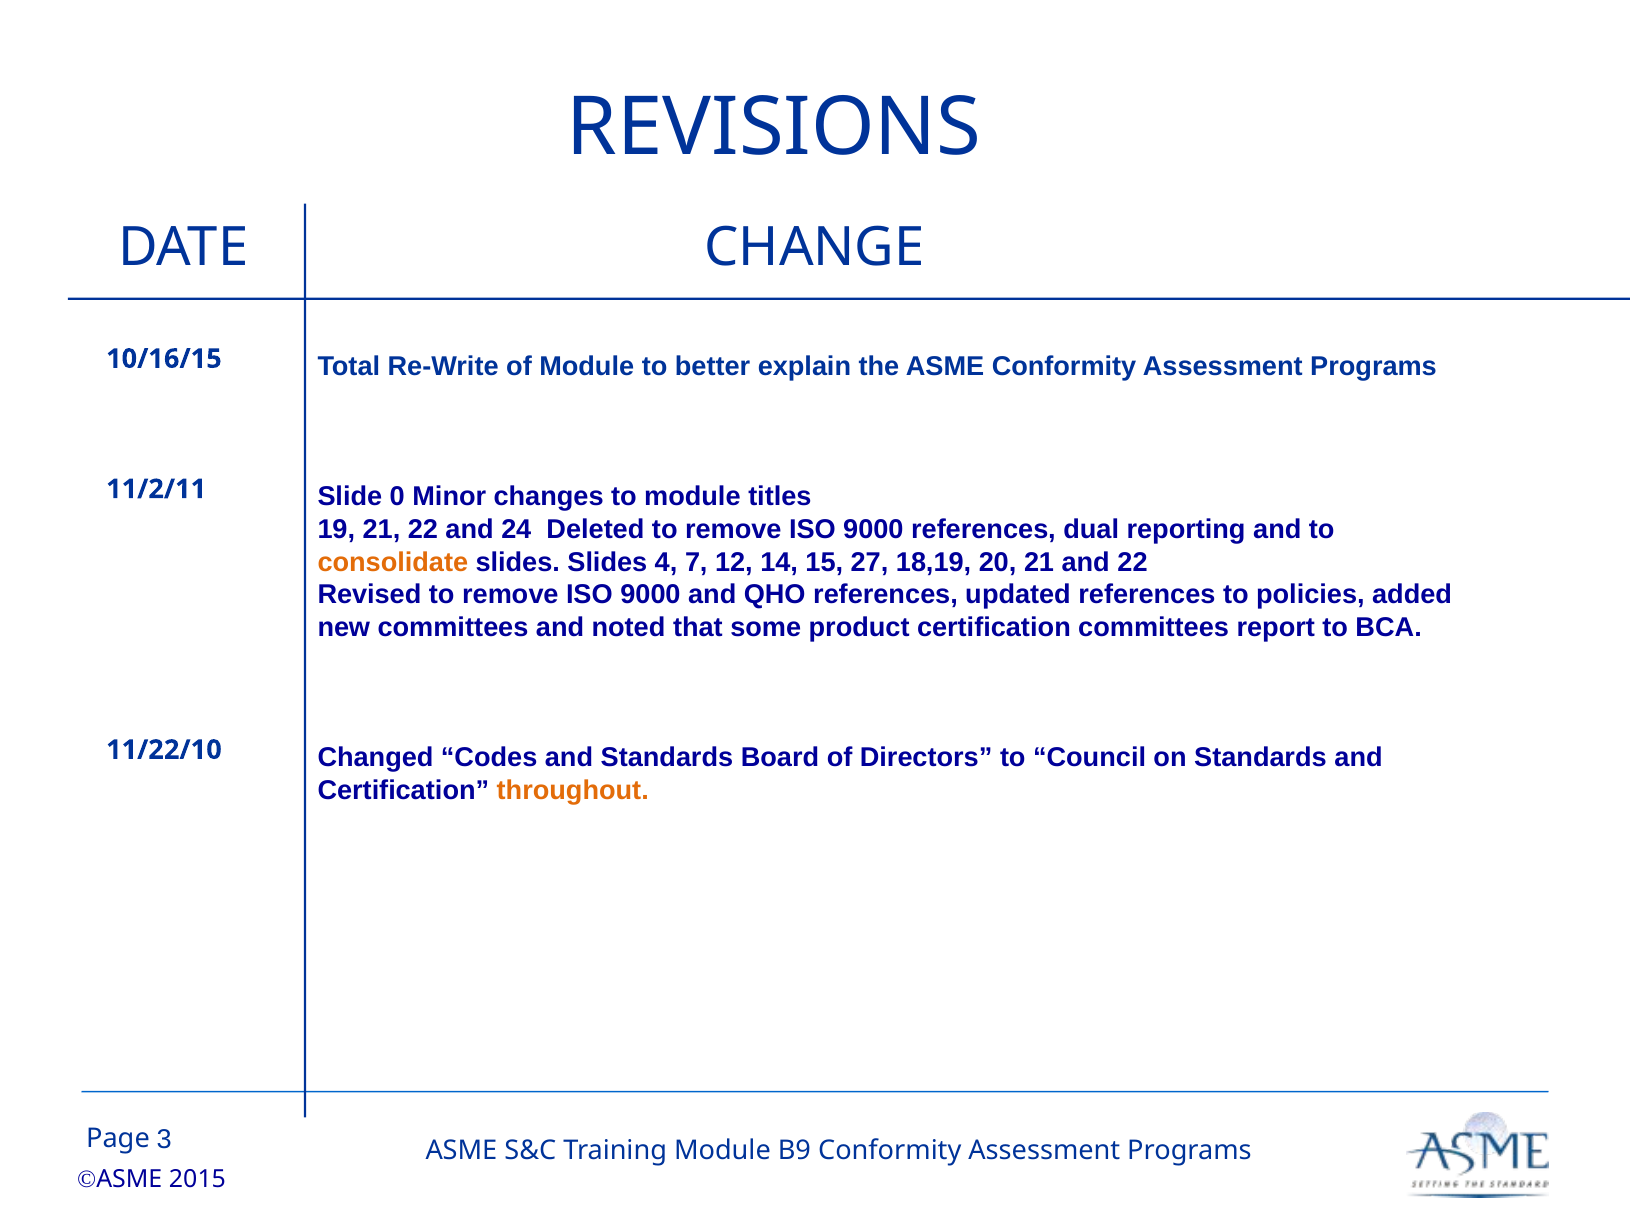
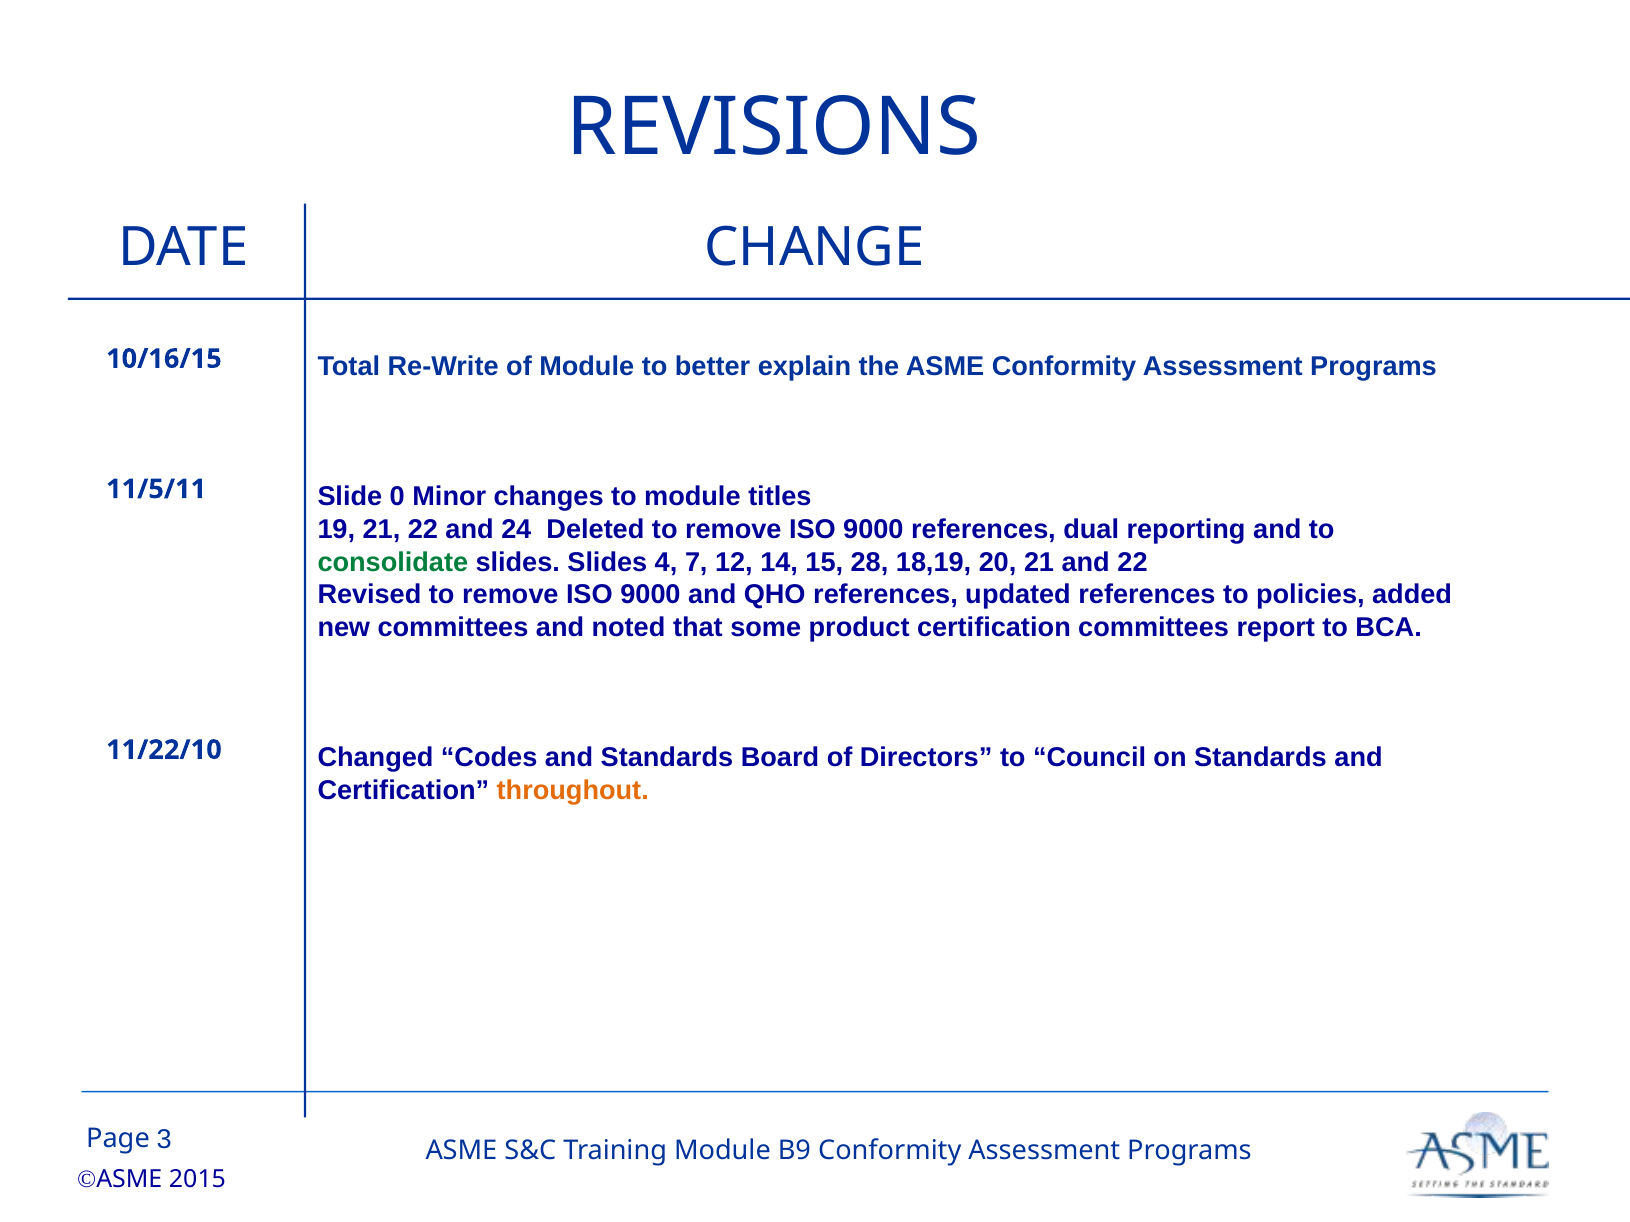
11/2/11: 11/2/11 -> 11/5/11 (156, 489)
consolidate colour: orange -> green (393, 562)
27: 27 -> 28 (869, 562)
